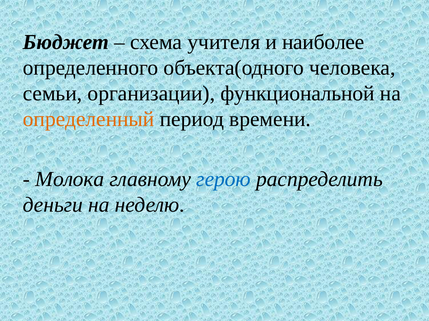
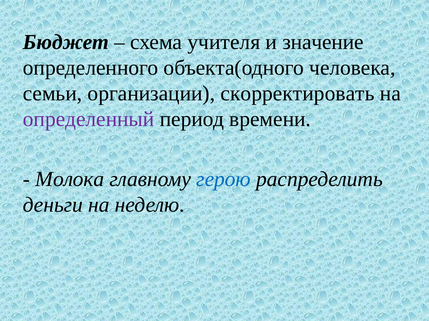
наиболее: наиболее -> значение (323, 42)
функциональной: функциональной -> скорректировать (297, 94)
определенный colour: orange -> purple (89, 119)
